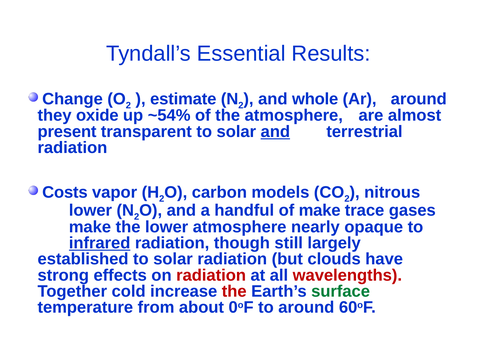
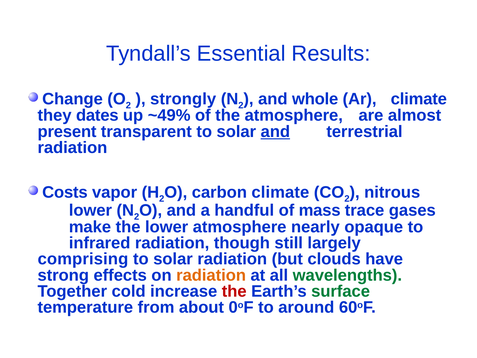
estimate: estimate -> strongly (183, 99)
Ar around: around -> climate (419, 99)
oxide: oxide -> dates (97, 115)
~54%: ~54% -> ~49% (169, 115)
carbon models: models -> climate (280, 192)
of make: make -> mass (320, 210)
infrared underline: present -> none (100, 243)
established: established -> comprising (83, 259)
radiation colour: red -> orange (211, 275)
wavelengths colour: red -> green (347, 275)
